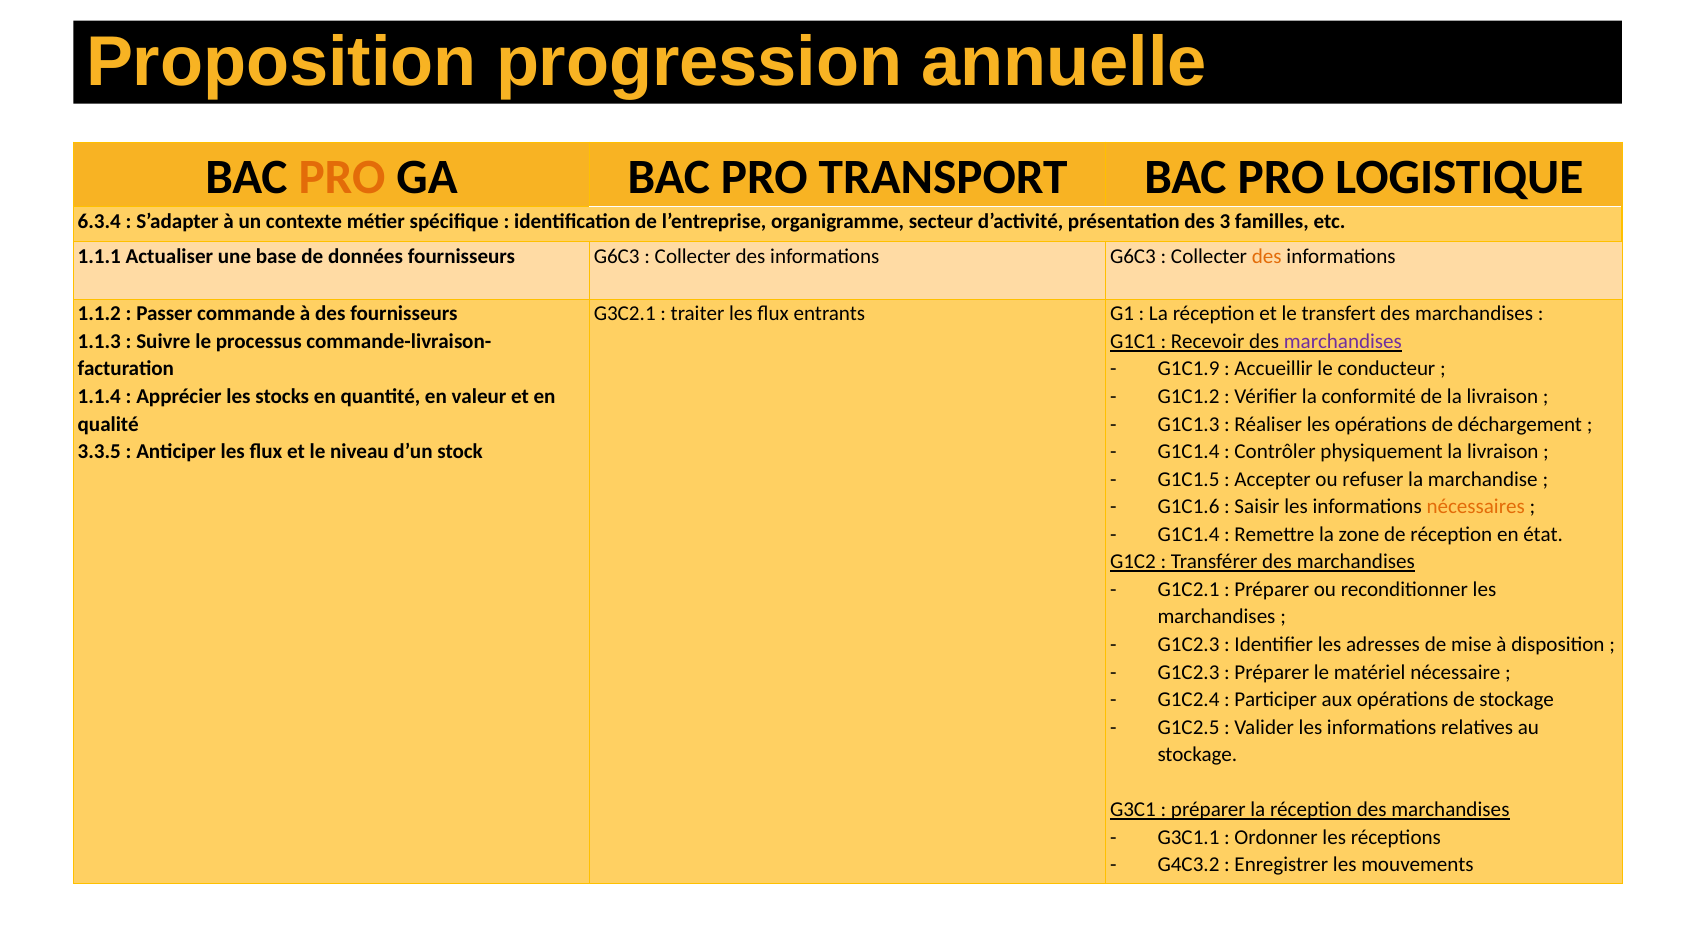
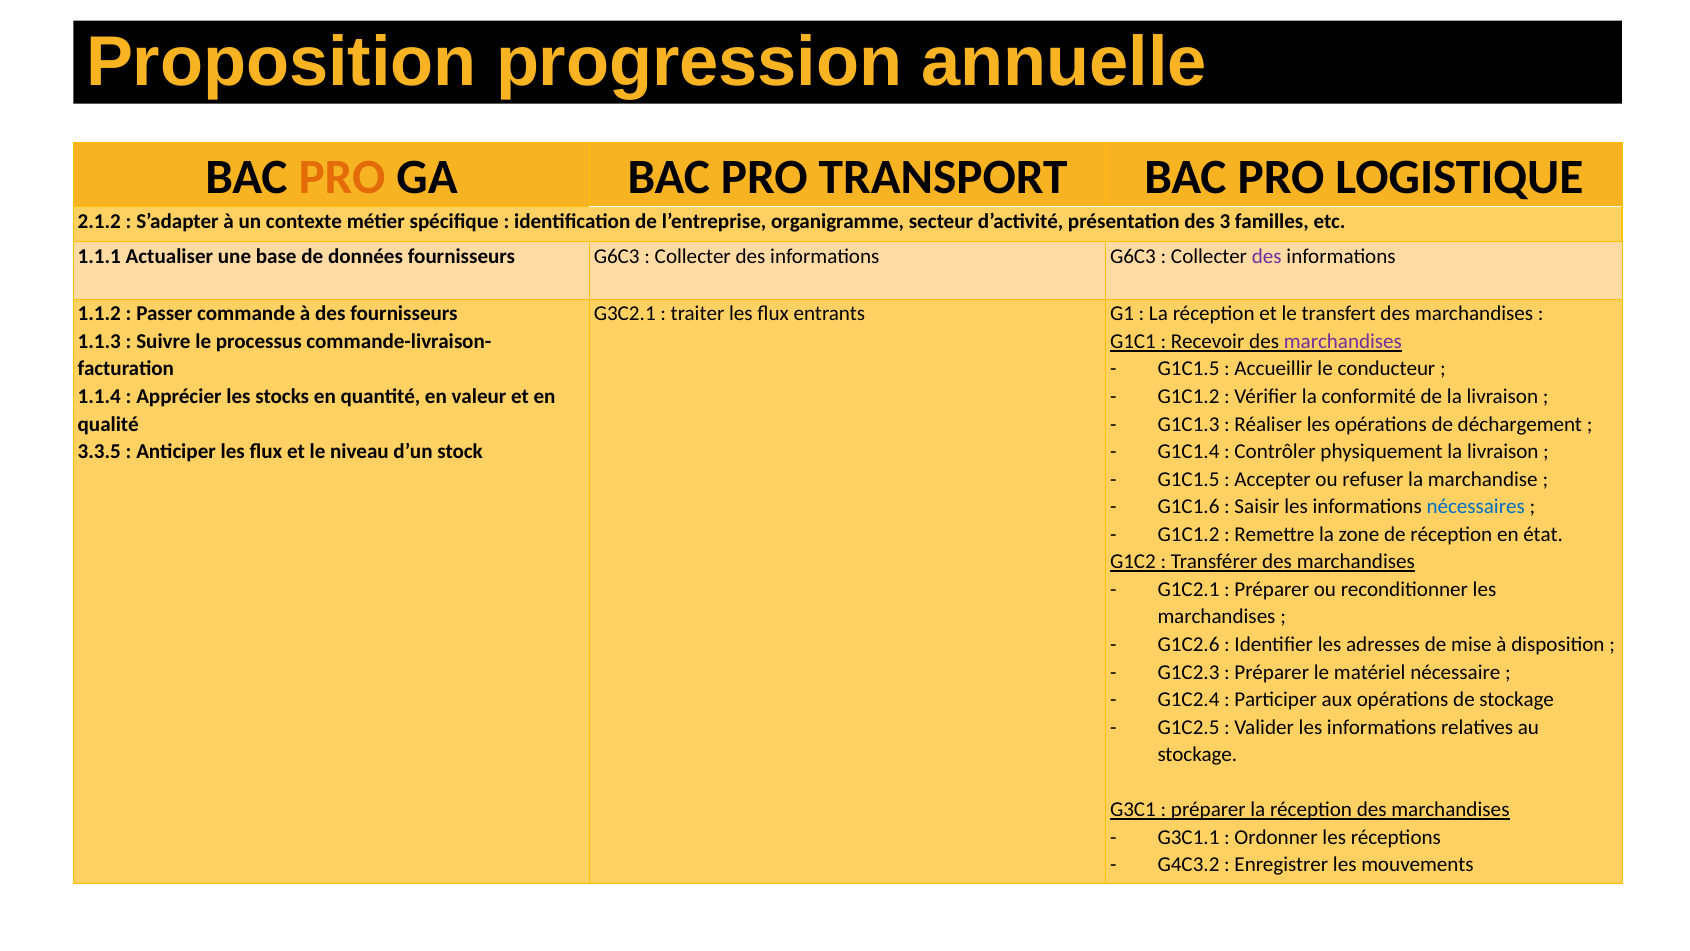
6.3.4: 6.3.4 -> 2.1.2 (99, 221)
des colour: orange -> purple (1267, 256)
G1C1.9: G1C1.9 -> G1C1.5 (1189, 369)
nécessaires colour: orange -> blue (1476, 507)
G1C1.4: G1C1.4 -> G1C1.2 (1189, 534)
G1C2.3: G1C2.3 -> G1C2.6 (1189, 644)
